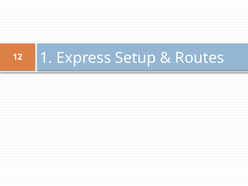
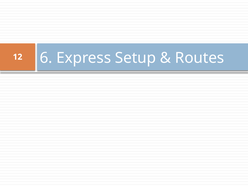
1: 1 -> 6 (46, 58)
